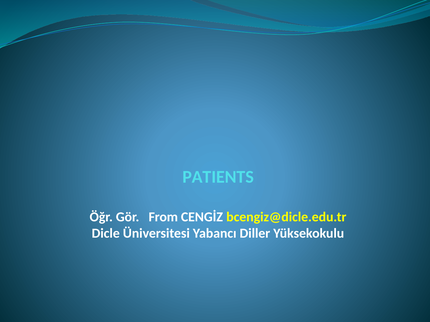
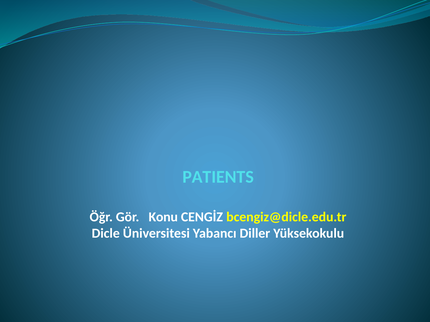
From: From -> Konu (163, 217)
